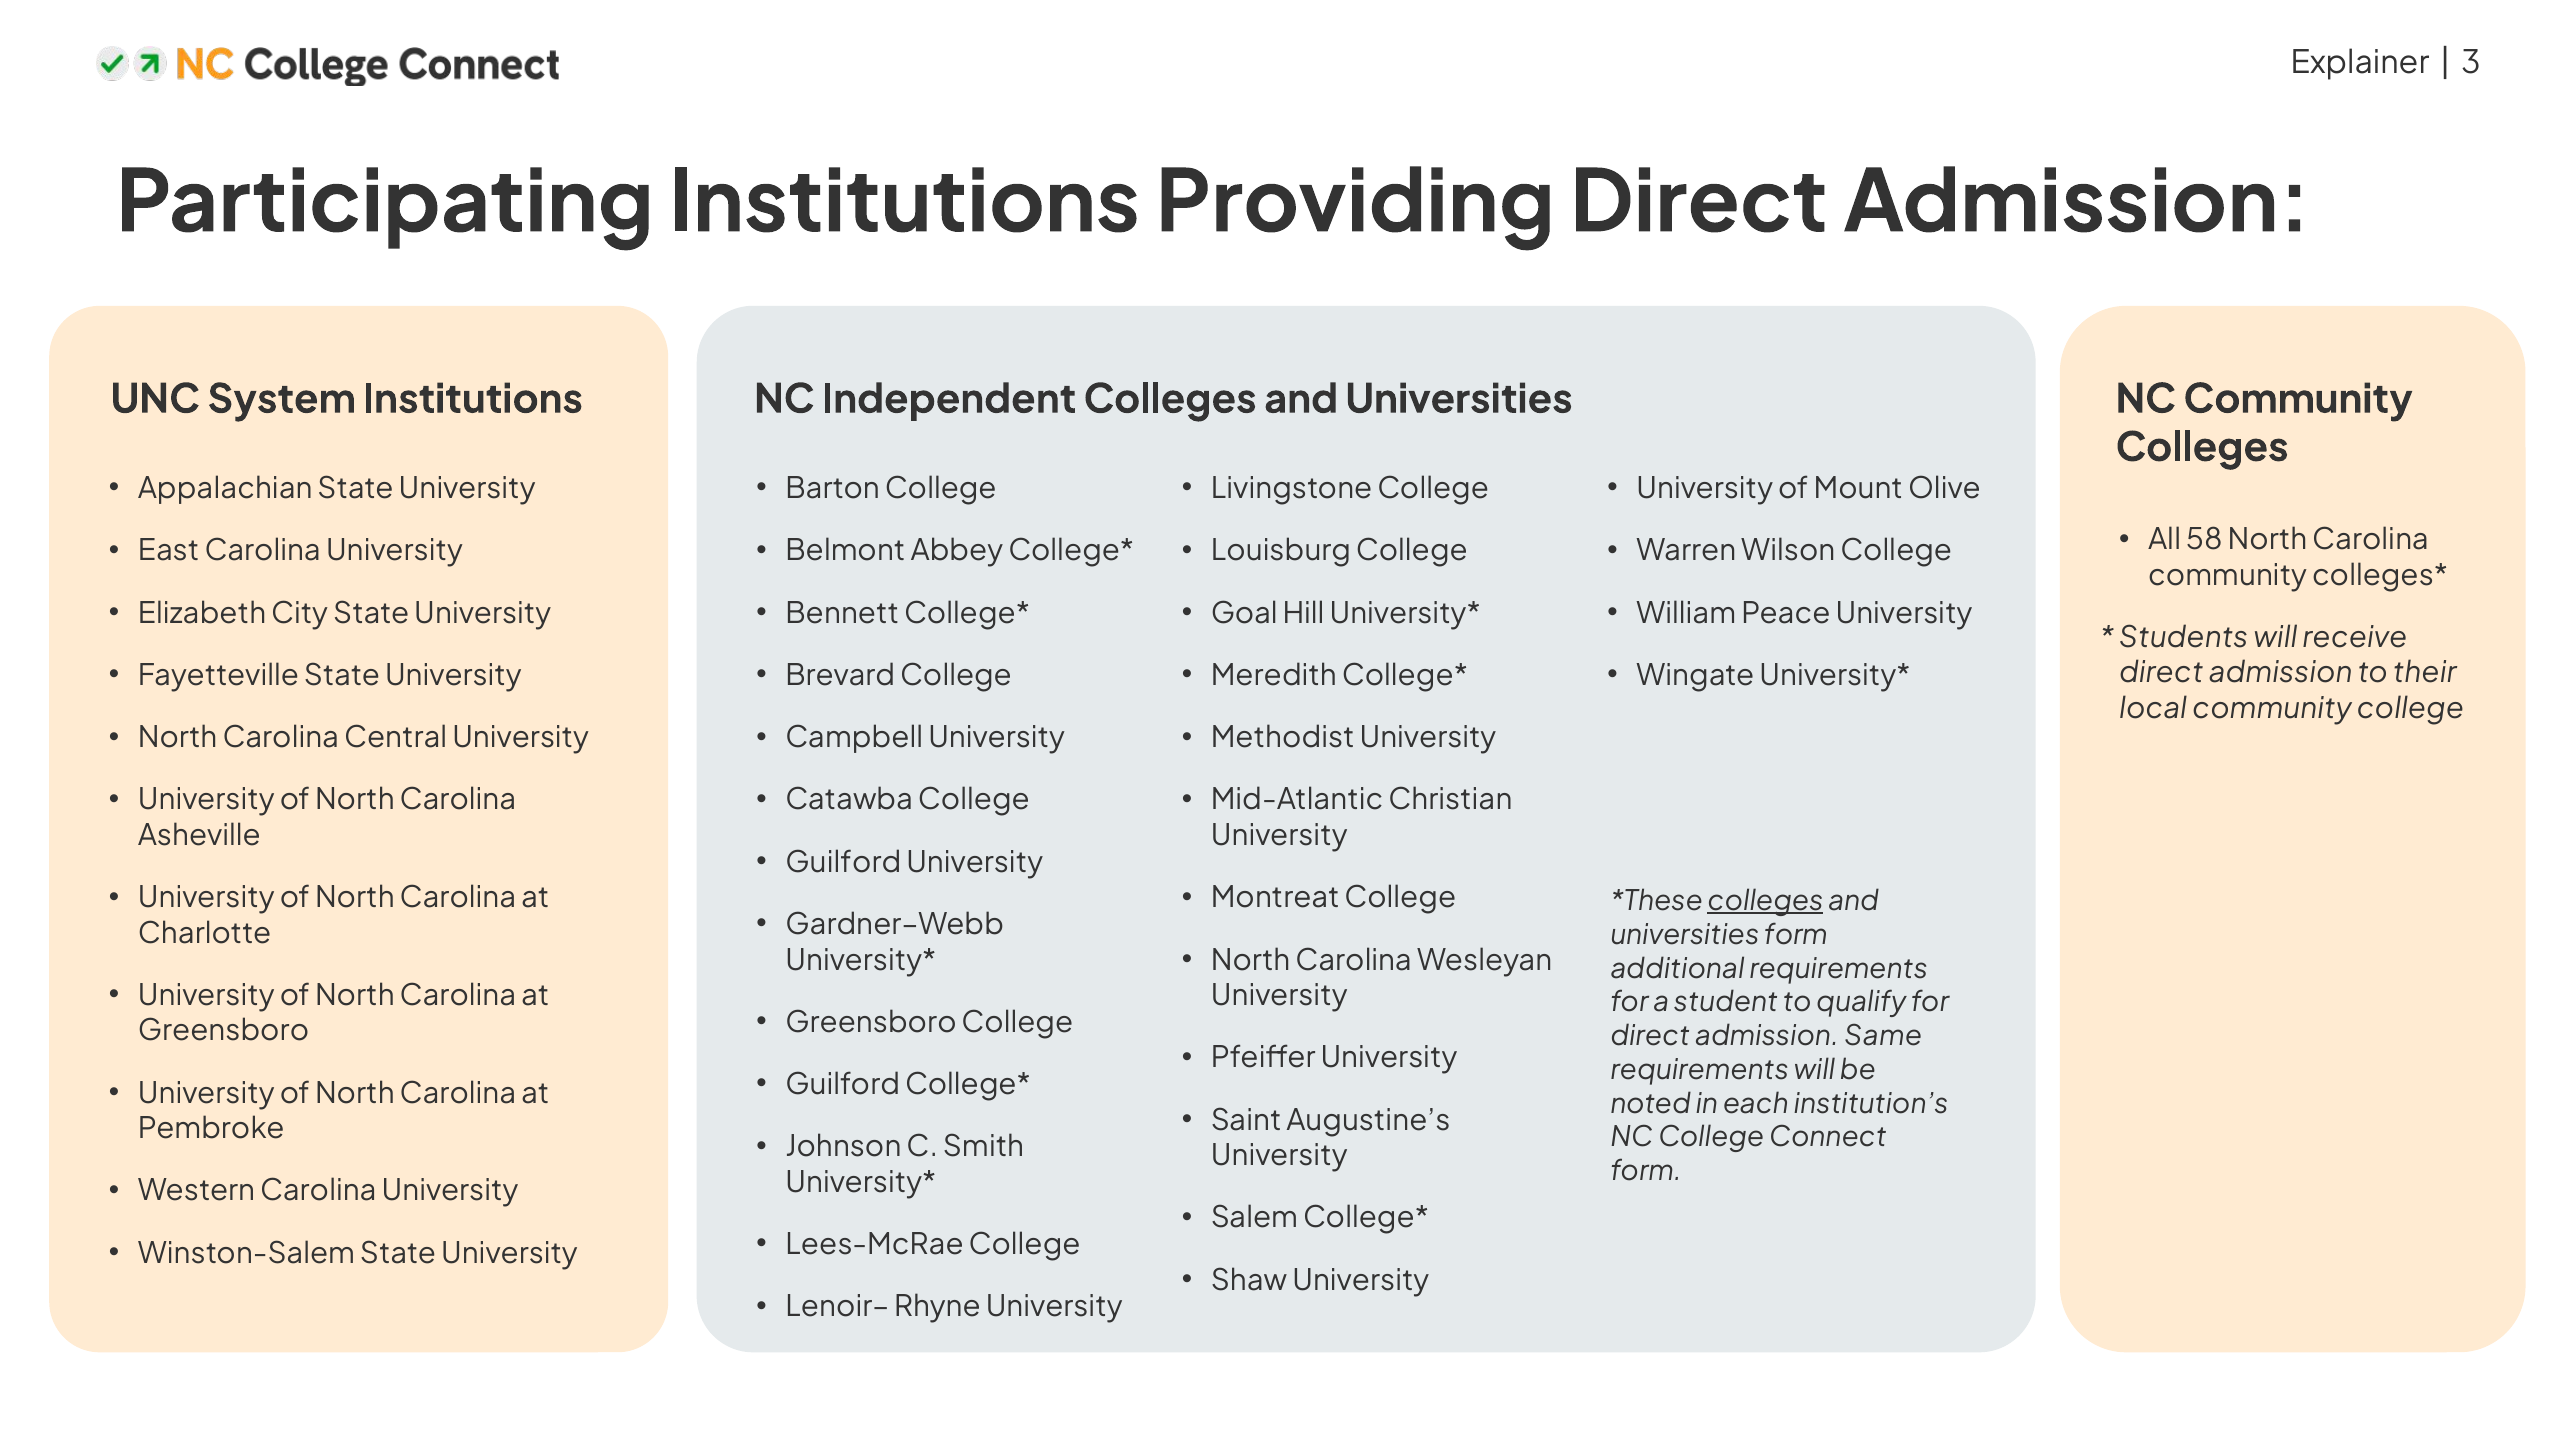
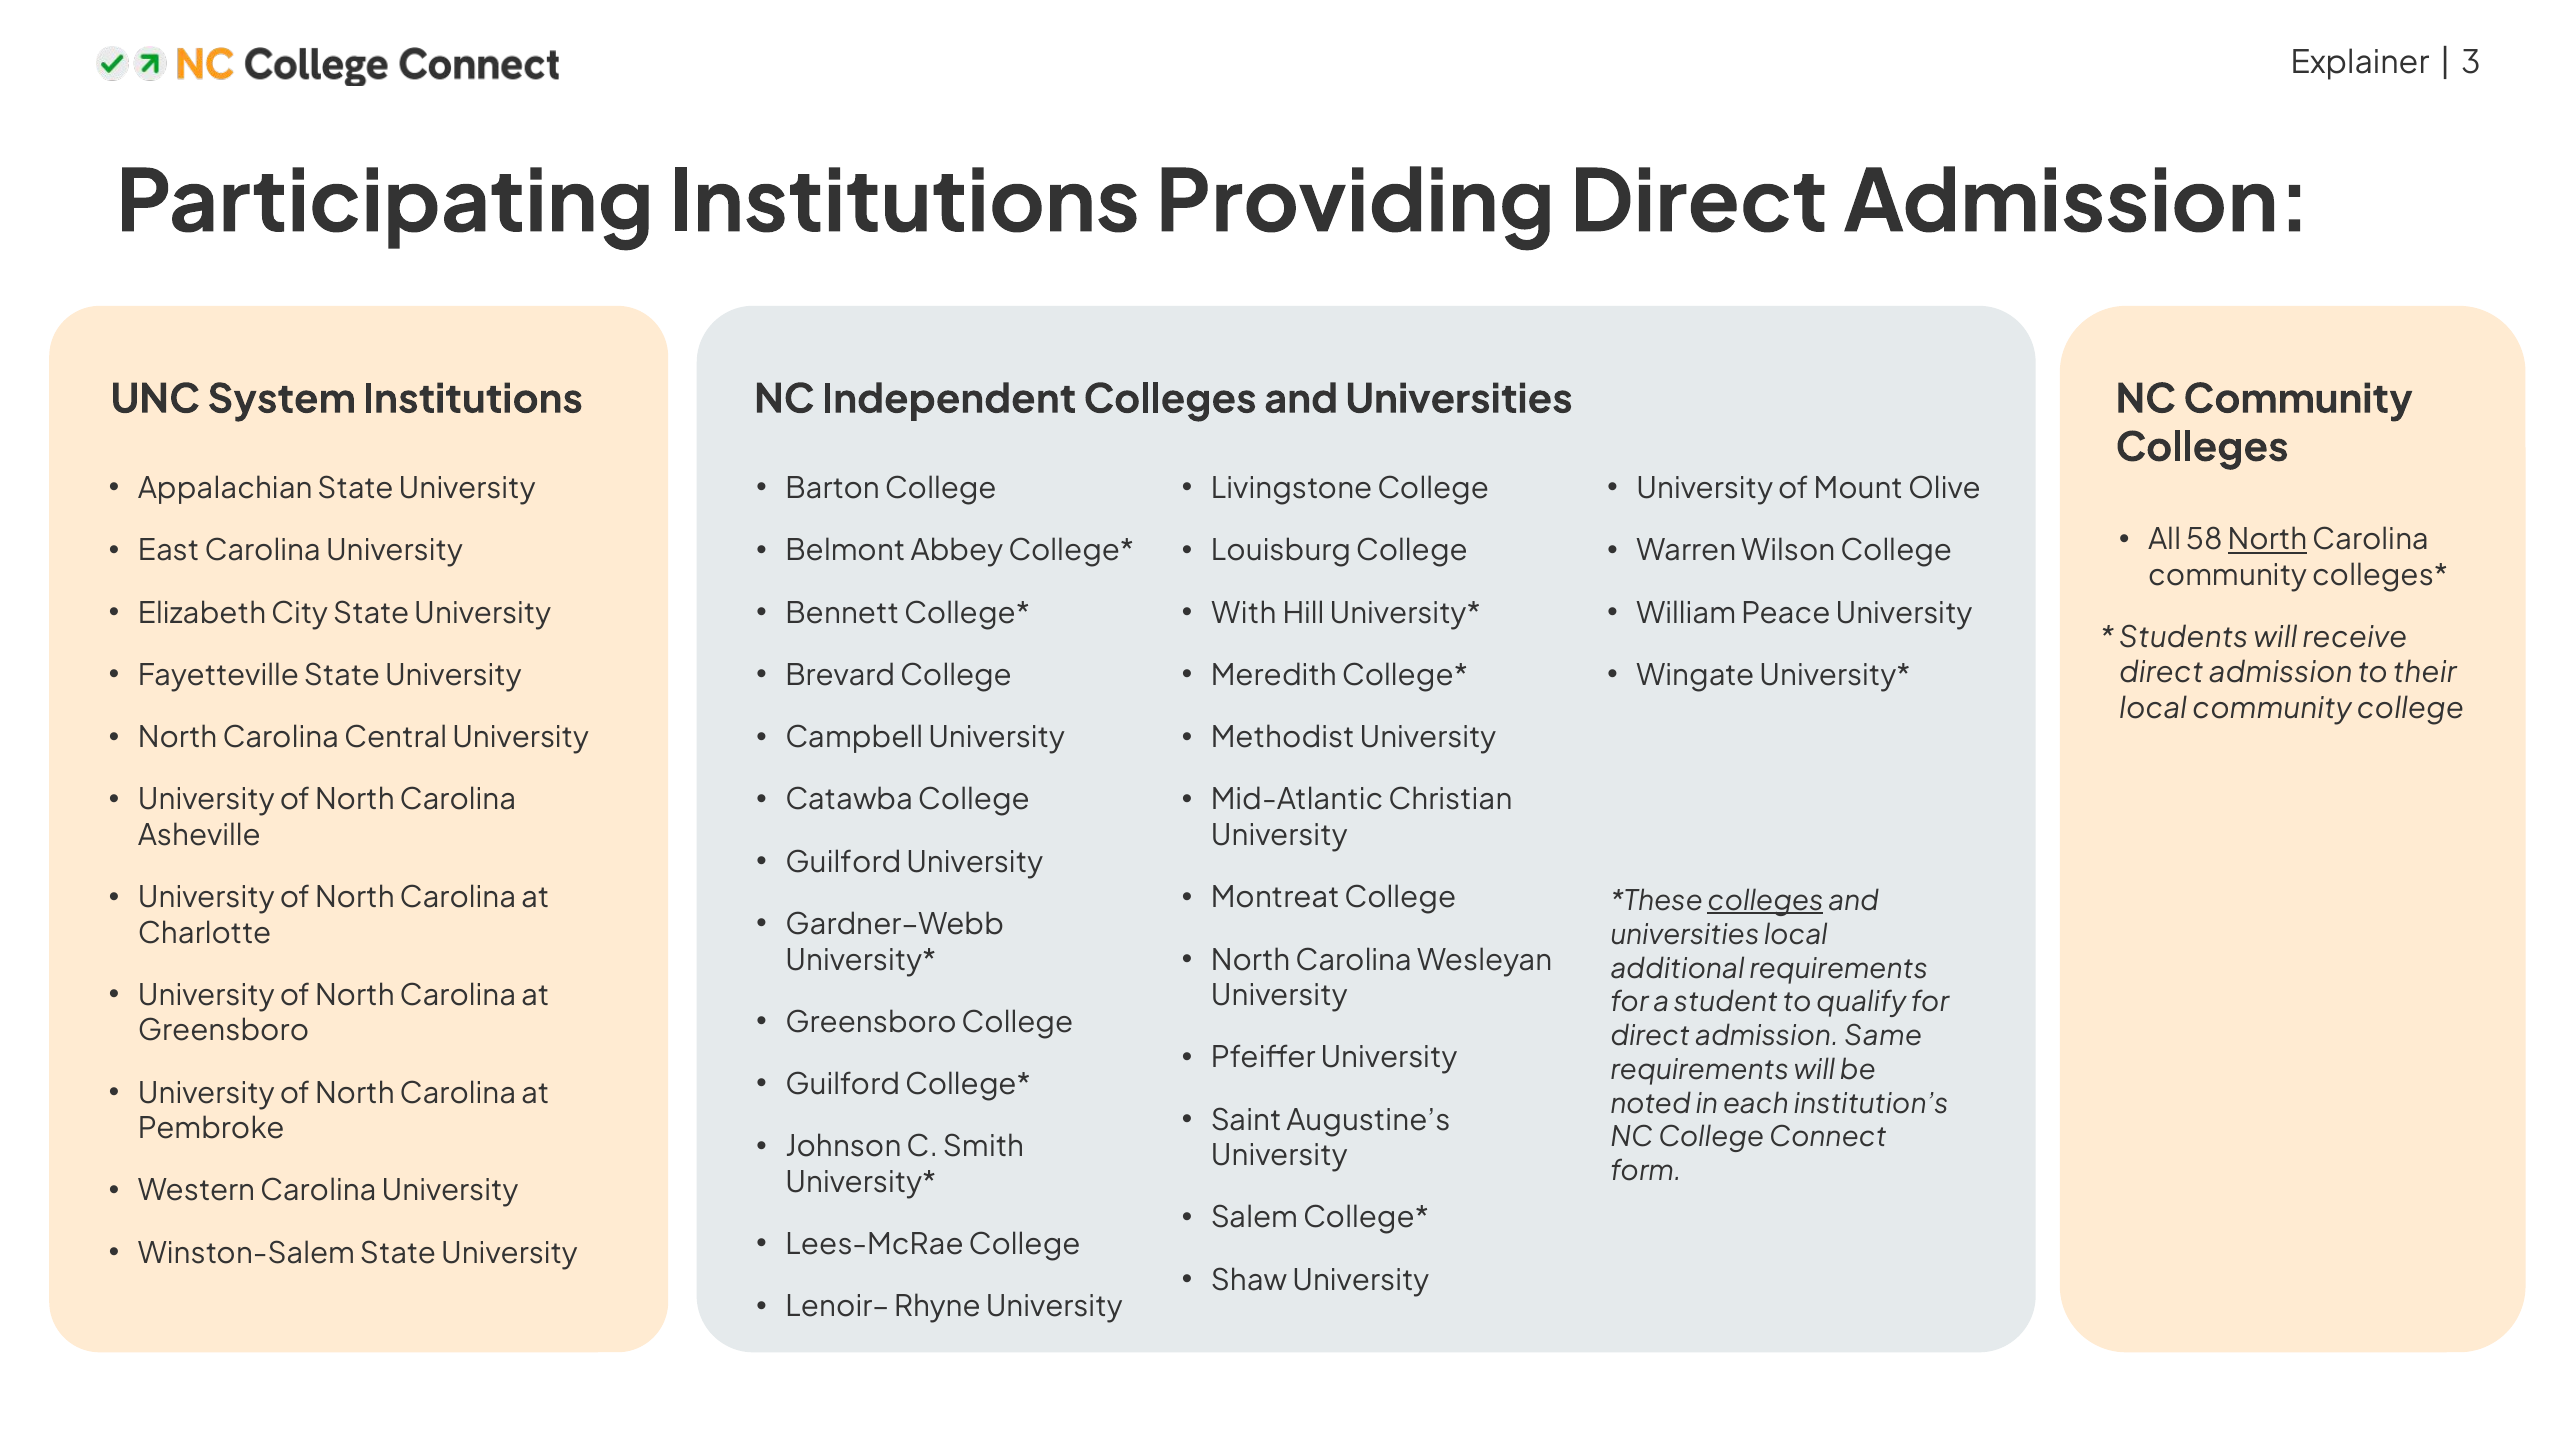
North underline: none -> present (2267, 540)
Goal: Goal -> With (1244, 613)
universities form: form -> local (1796, 935)
